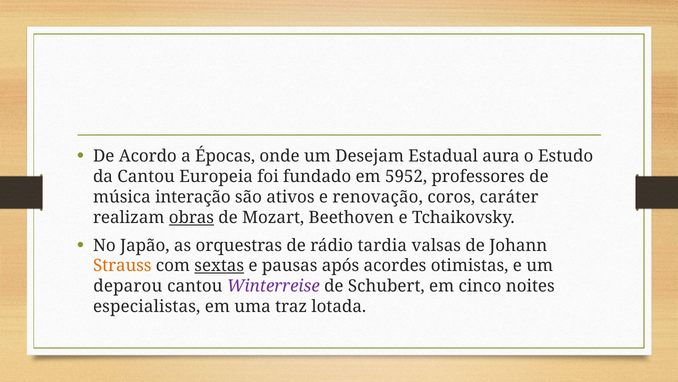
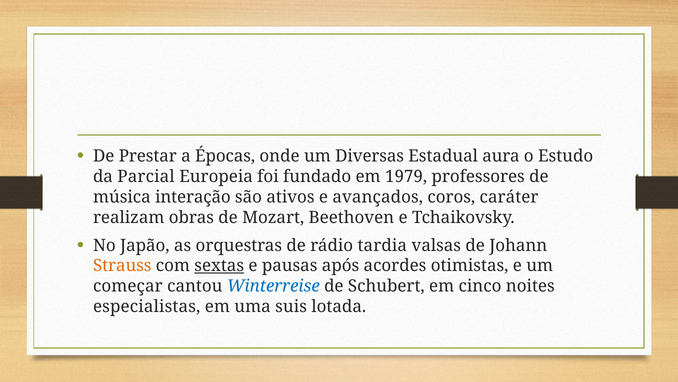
Acordo: Acordo -> Prestar (148, 156)
Desejam: Desejam -> Diversas (370, 156)
da Cantou: Cantou -> Parcial (146, 176)
5952: 5952 -> 1979 (406, 176)
renovação: renovação -> avançados (378, 197)
obras underline: present -> none (191, 217)
deparou: deparou -> começar (128, 286)
Winterreise colour: purple -> blue (273, 286)
traz: traz -> suis (291, 306)
